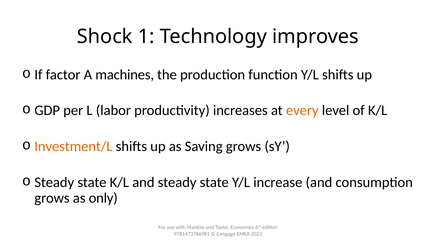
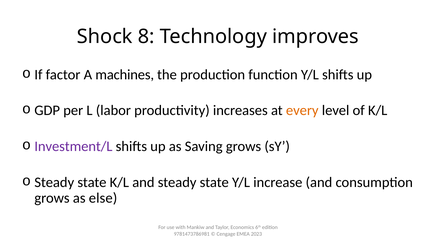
1: 1 -> 8 (146, 37)
Investment/L colour: orange -> purple (73, 147)
only: only -> else (103, 198)
